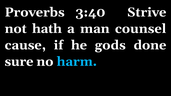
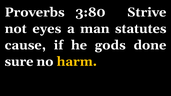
3:40: 3:40 -> 3:80 (90, 12)
hath: hath -> eyes (47, 29)
counsel: counsel -> statutes (141, 29)
harm colour: light blue -> yellow (77, 62)
